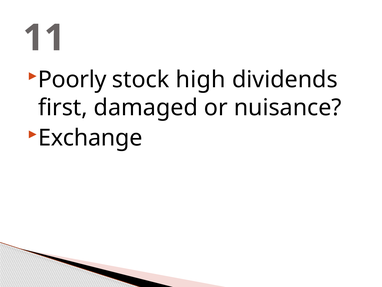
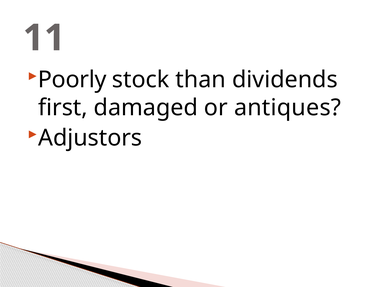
high: high -> than (201, 79)
nuisance: nuisance -> antiques (288, 107)
Exchange: Exchange -> Adjustors (90, 138)
